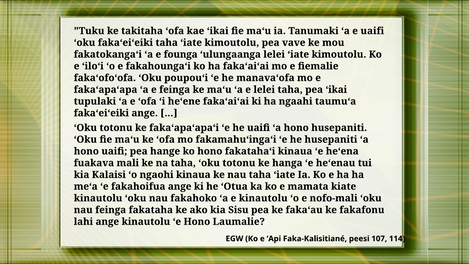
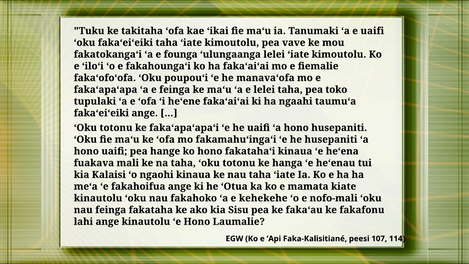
pea ʻikai: ʻikai -> toko (336, 90)
e kinautolu: kinautolu -> kehekehe (263, 198)
